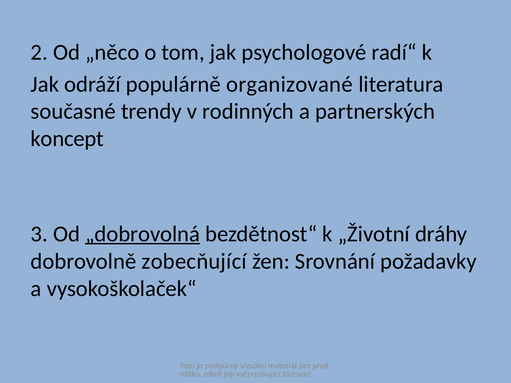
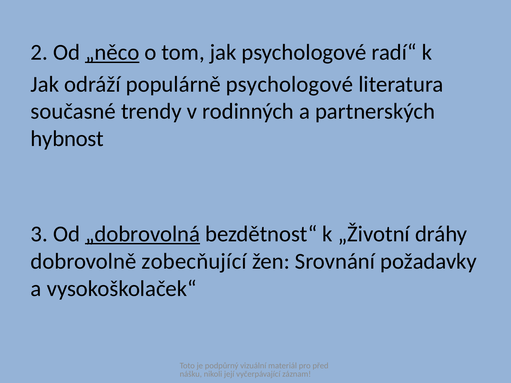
„něco underline: none -> present (112, 52)
populárně organizované: organizované -> psychologové (290, 84)
koncept: koncept -> hybnost (67, 139)
